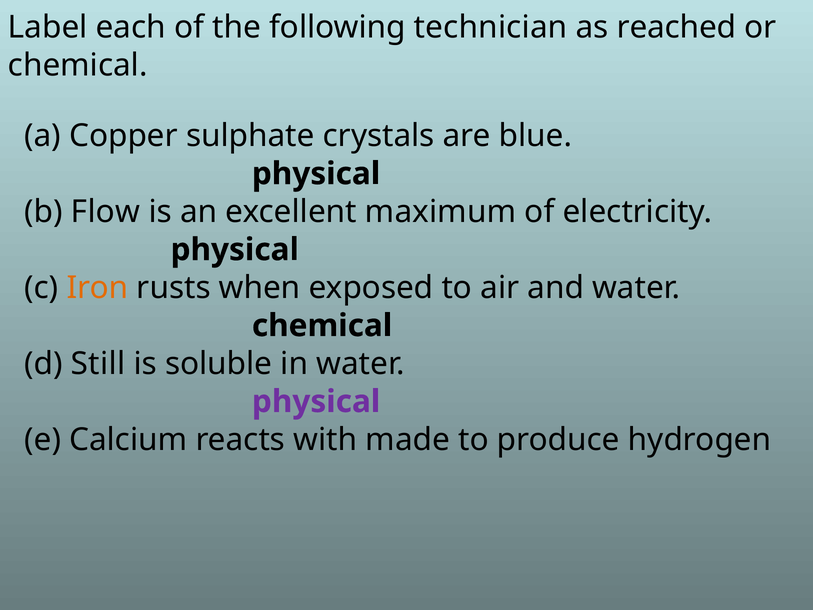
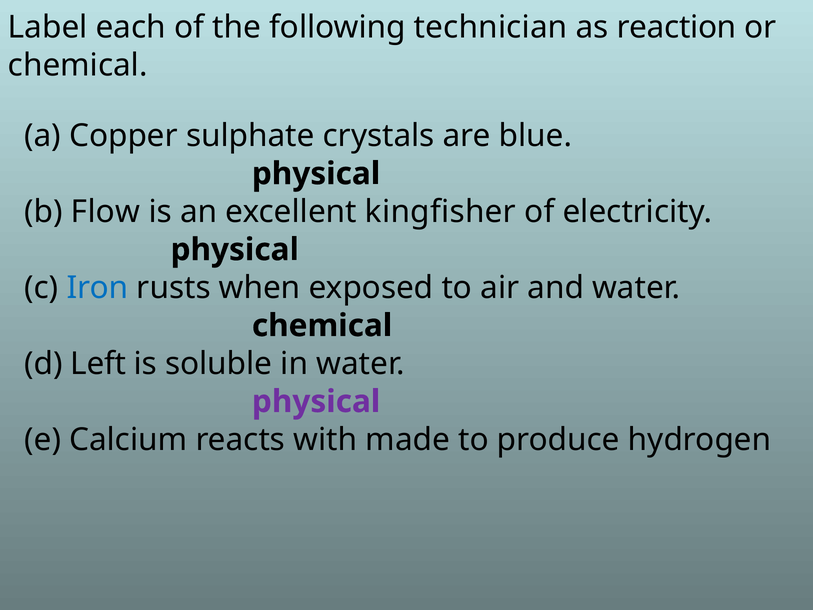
reached: reached -> reaction (677, 27)
maximum: maximum -> kingfisher (440, 212)
Iron colour: orange -> blue (98, 288)
Still: Still -> Left (98, 364)
